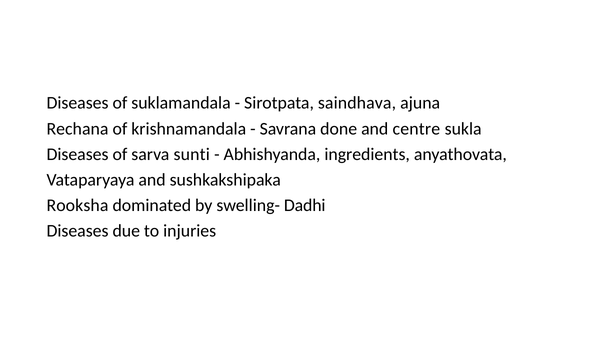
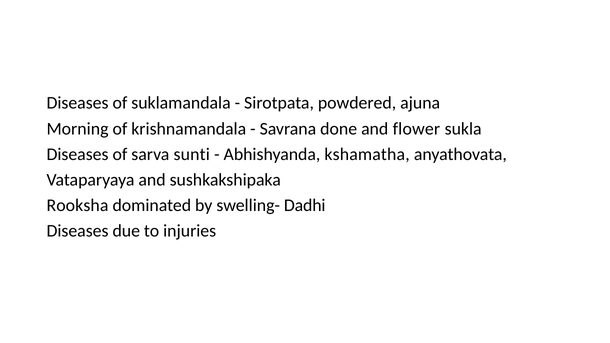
saindhava: saindhava -> powdered (357, 103)
Rechana: Rechana -> Morning (77, 129)
centre: centre -> flower (416, 129)
ingredients: ingredients -> kshamatha (367, 154)
